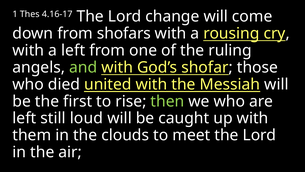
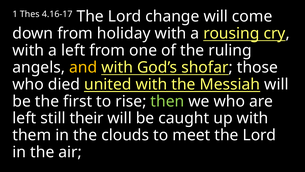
shofars: shofars -> holiday (124, 33)
and colour: light green -> yellow (83, 67)
loud: loud -> their (87, 118)
